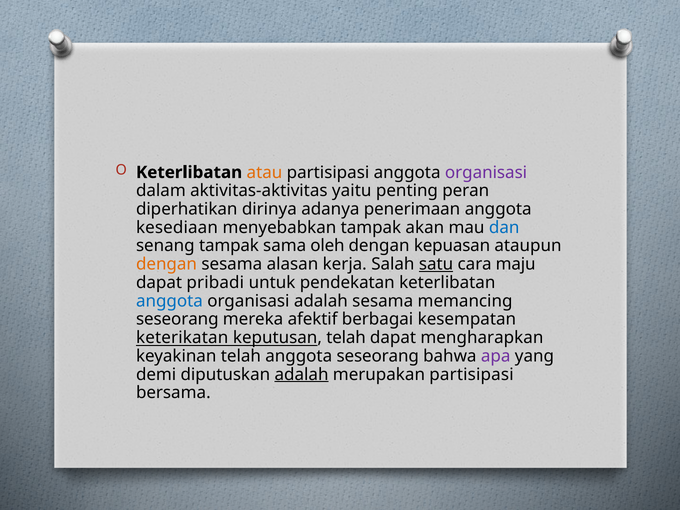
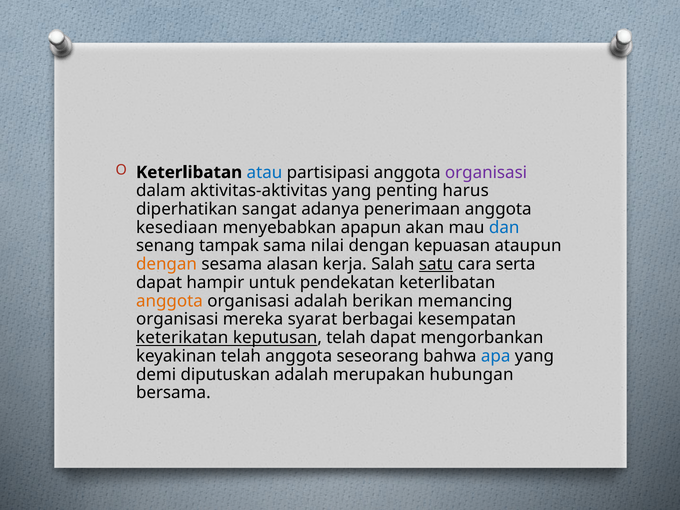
atau colour: orange -> blue (264, 172)
aktivitas-aktivitas yaitu: yaitu -> yang (352, 191)
peran: peran -> harus (466, 191)
dirinya: dirinya -> sangat (269, 209)
menyebabkan tampak: tampak -> apapun (371, 227)
oleh: oleh -> nilai (327, 246)
maju: maju -> serta (516, 264)
pribadi: pribadi -> hampir (215, 283)
anggota colour: blue -> orange (169, 301)
adalah sesama: sesama -> berikan (383, 301)
seseorang: seseorang -> organisasi (177, 319)
afektif: afektif -> syarat (312, 319)
mengharapkan: mengharapkan -> mengorbankan (482, 338)
apa colour: purple -> blue (496, 356)
adalah underline: present -> none (302, 374)
merupakan partisipasi: partisipasi -> hubungan (472, 374)
